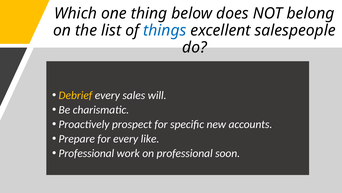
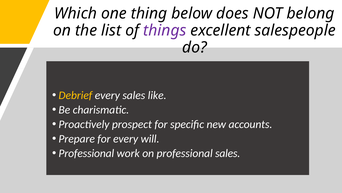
things colour: blue -> purple (165, 30)
will: will -> like (157, 95)
like: like -> will (150, 138)
professional soon: soon -> sales (228, 153)
